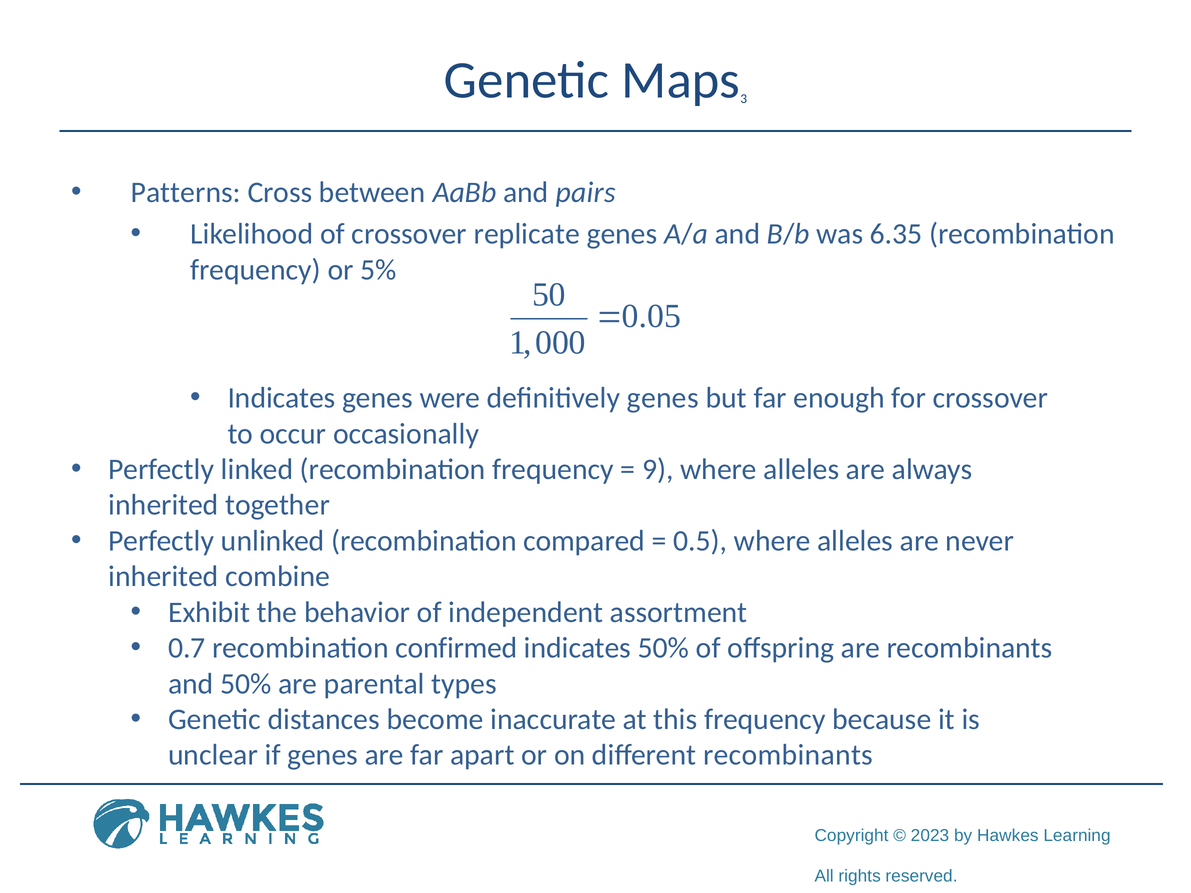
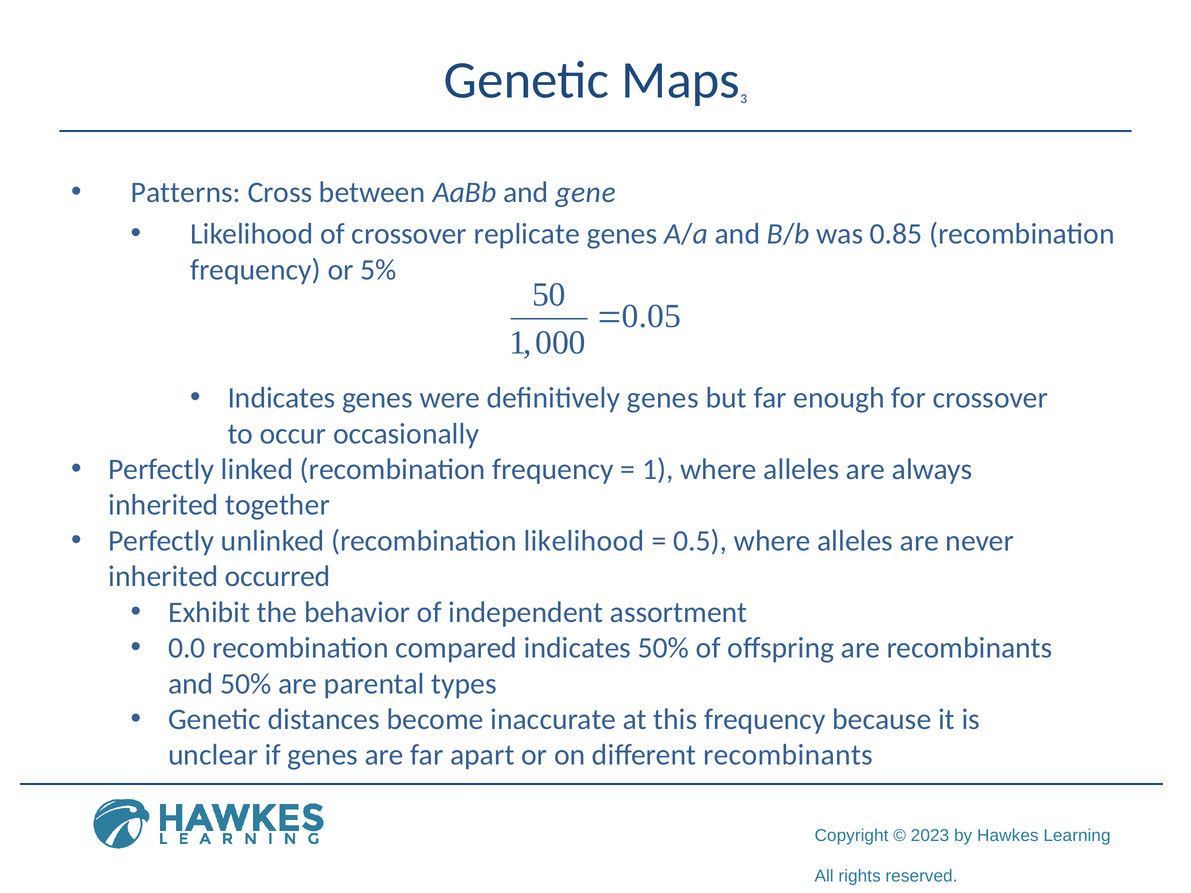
pairs: pairs -> gene (586, 193)
6.35: 6.35 -> 0.85 (896, 234)
9: 9 -> 1 (658, 470)
recombination compared: compared -> likelihood (584, 541)
combine: combine -> occurred (278, 577)
0.7: 0.7 -> 0.0 (187, 648)
confirmed: confirmed -> compared (456, 648)
